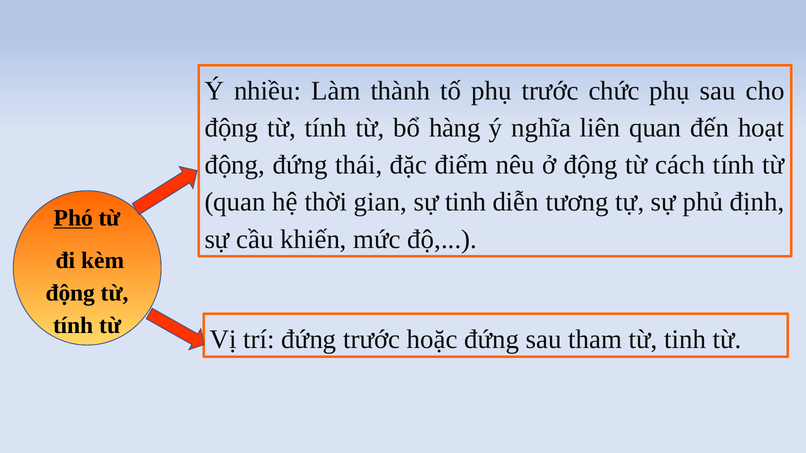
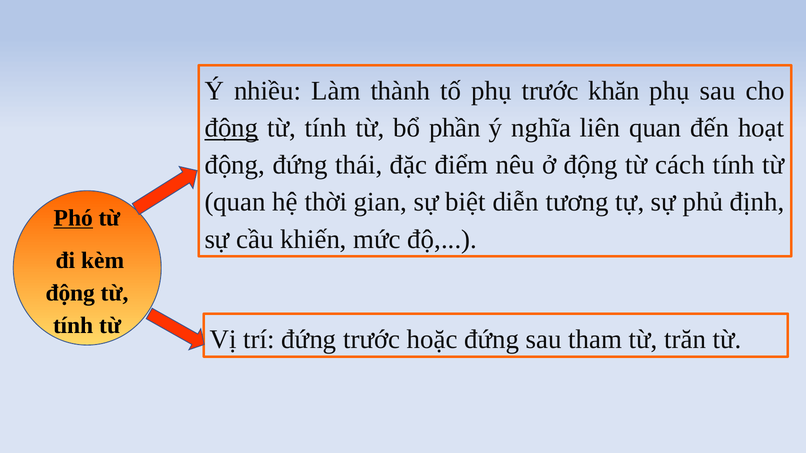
chức: chức -> khăn (614, 91)
động underline: none -> present (231, 128)
hàng: hàng -> phần (455, 128)
sự tinh: tinh -> biệt (466, 202)
từ tinh: tinh -> trăn (685, 340)
